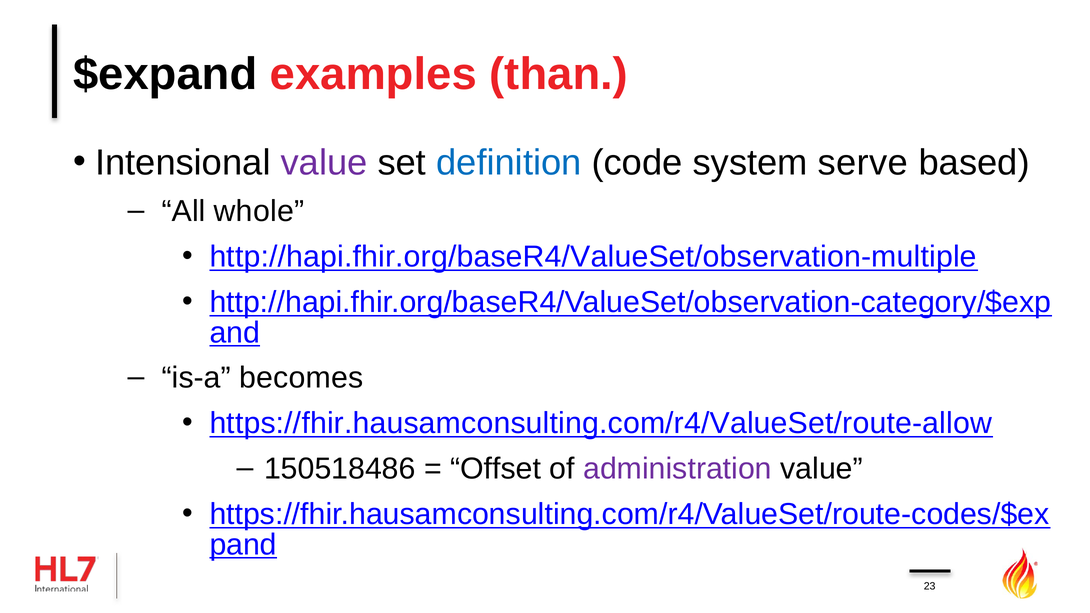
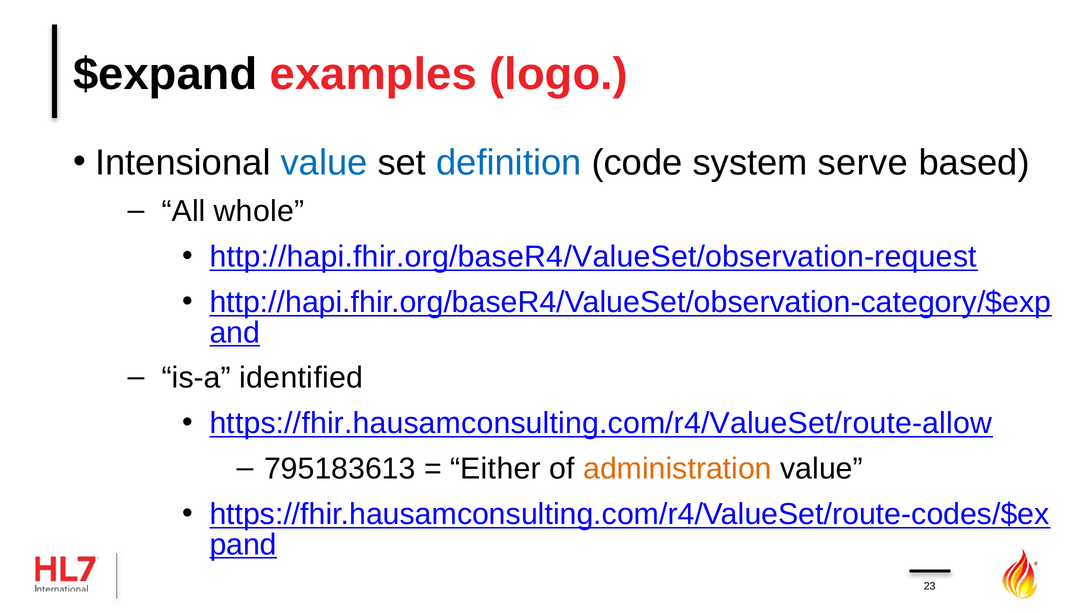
than: than -> logo (559, 74)
value colour: purple -> blue (324, 163)
http://hapi.fhir.org/baseR4/ValueSet/observation-multiple: http://hapi.fhir.org/baseR4/ValueSet/observation-multiple -> http://hapi.fhir.org/baseR4/ValueSet/observation-request (593, 257)
becomes: becomes -> identified (301, 378)
150518486: 150518486 -> 795183613 (340, 469)
Offset: Offset -> Either (495, 469)
administration colour: purple -> orange (677, 469)
